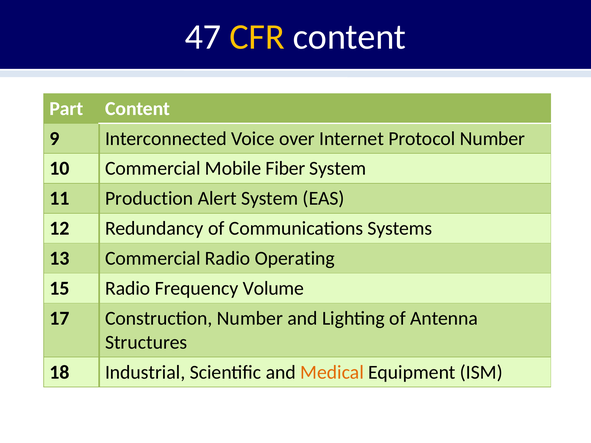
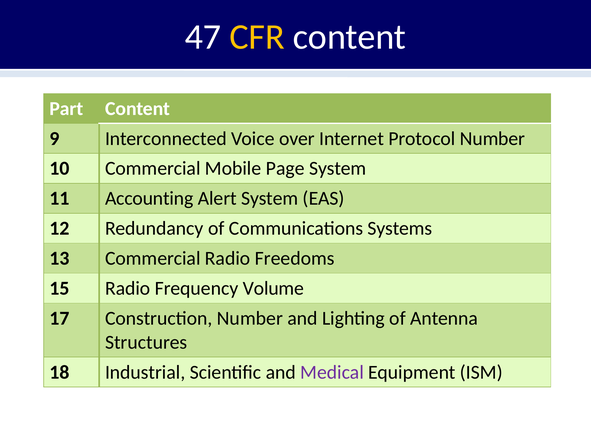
Fiber: Fiber -> Page (285, 169)
Production: Production -> Accounting (149, 199)
Operating: Operating -> Freedoms (295, 258)
Medical colour: orange -> purple (332, 372)
